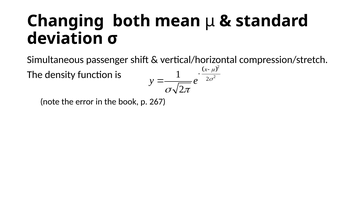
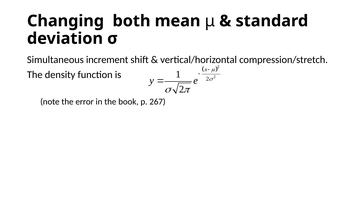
passenger: passenger -> increment (107, 60)
